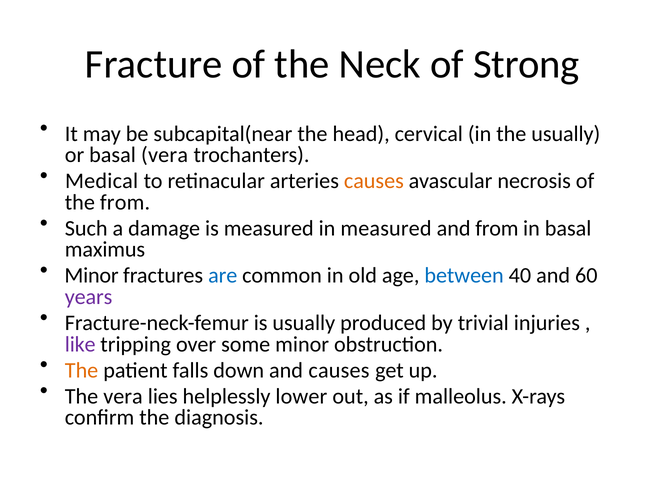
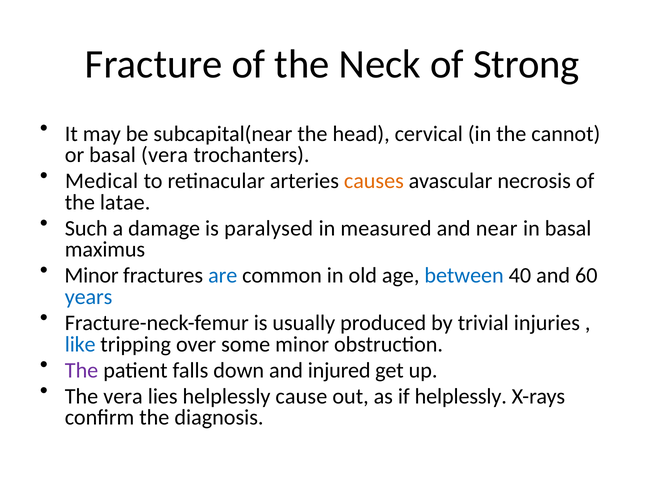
the usually: usually -> cannot (566, 134)
the from: from -> latae (125, 202)
is measured: measured -> paralysed (269, 228)
and from: from -> near (497, 228)
years colour: purple -> blue (89, 297)
like colour: purple -> blue (80, 344)
The colour: orange -> purple (82, 370)
and causes: causes -> injured (339, 370)
lower: lower -> cause (301, 396)
if malleolus: malleolus -> helplessly (461, 396)
